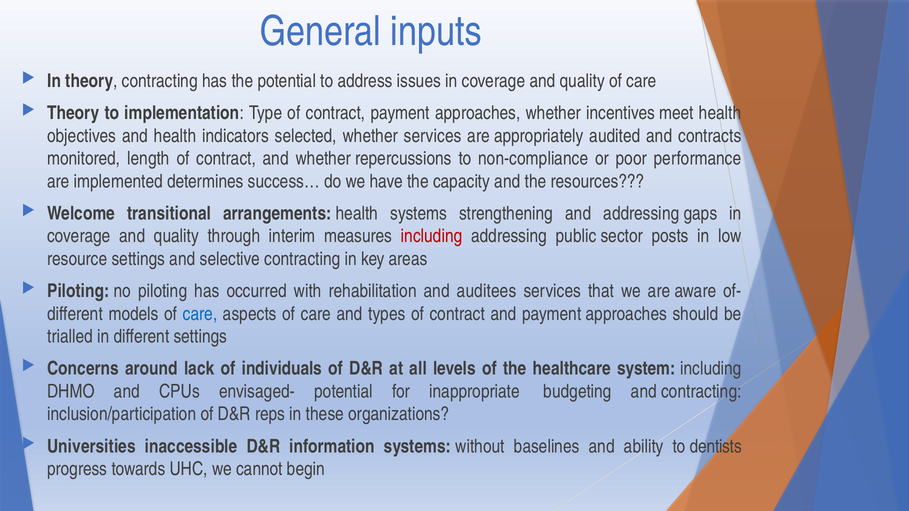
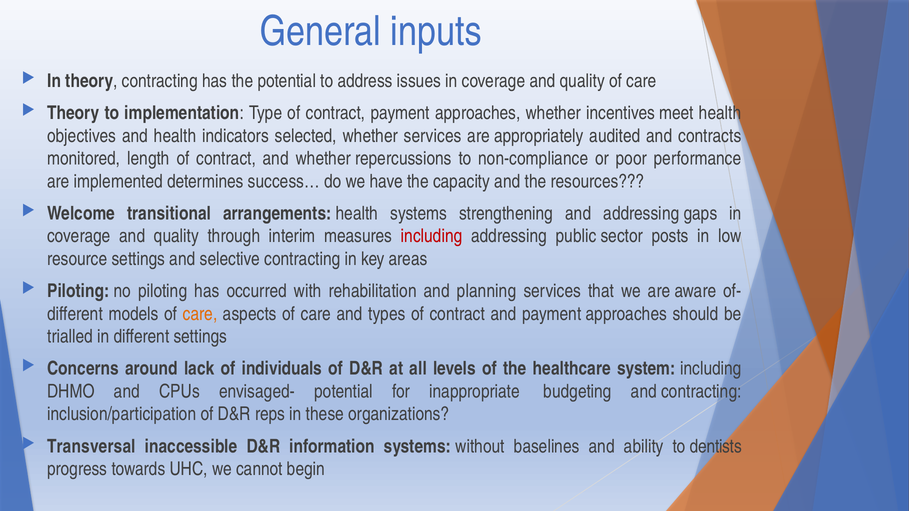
auditees: auditees -> planning (487, 291)
care colour: blue -> orange (200, 314)
Universities: Universities -> Transversal (91, 447)
